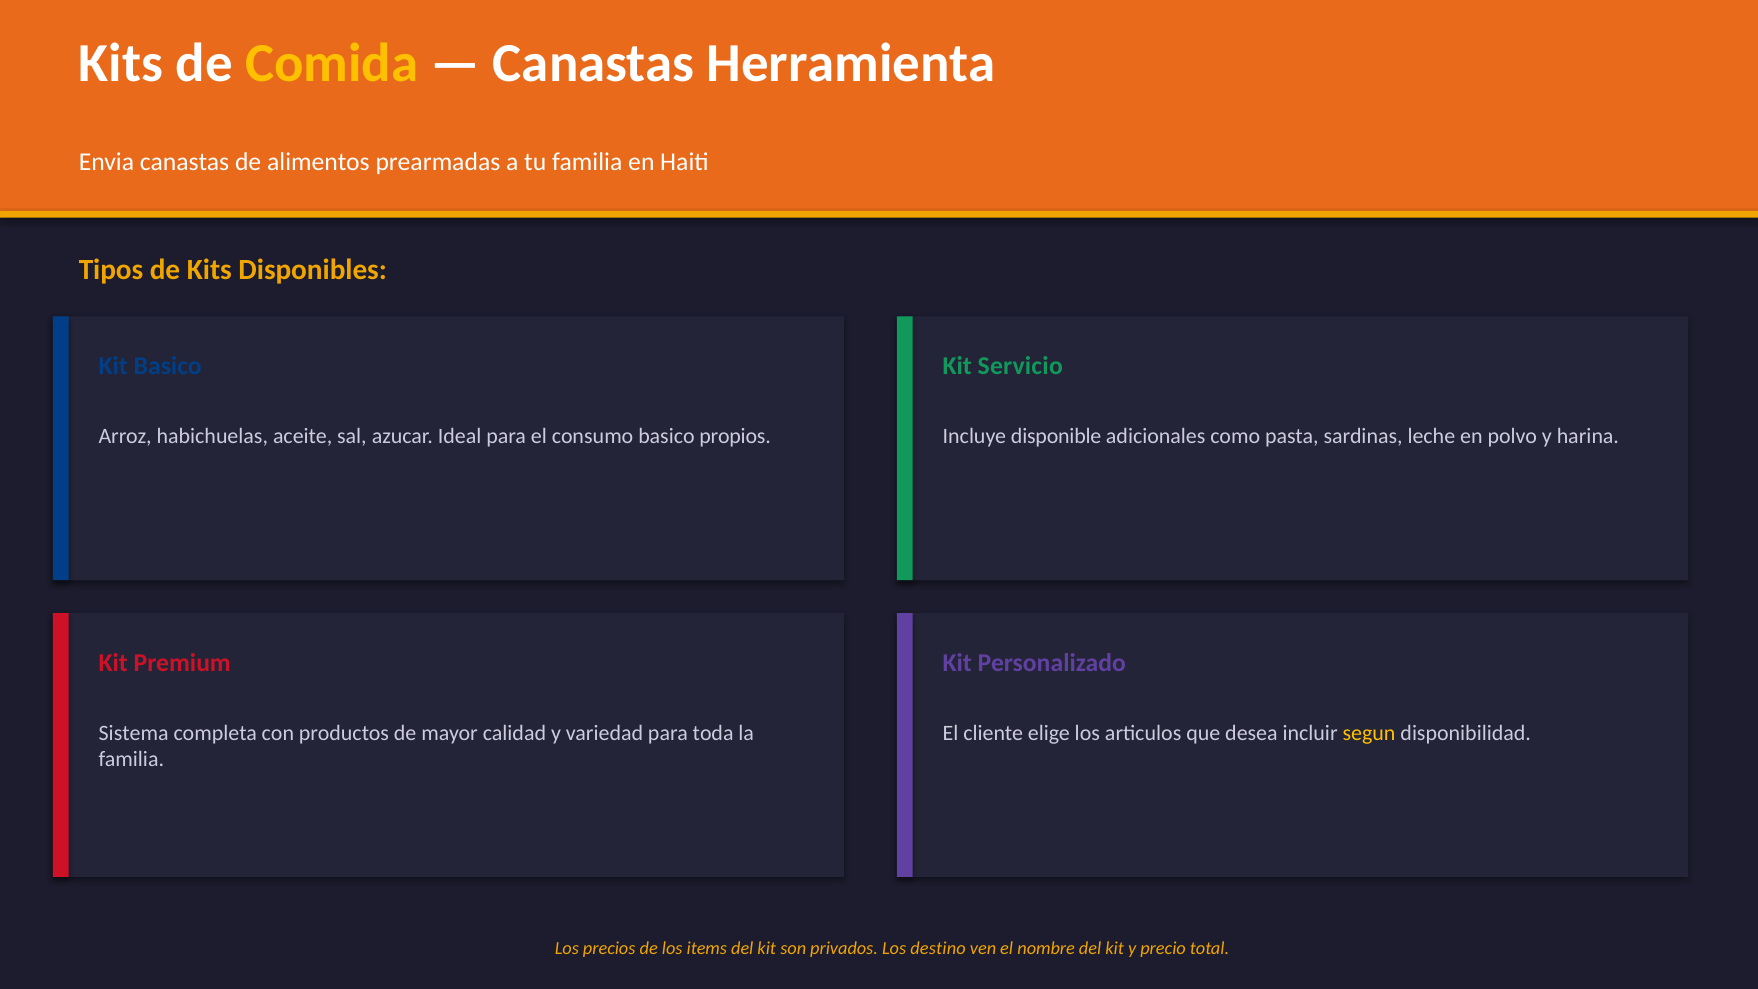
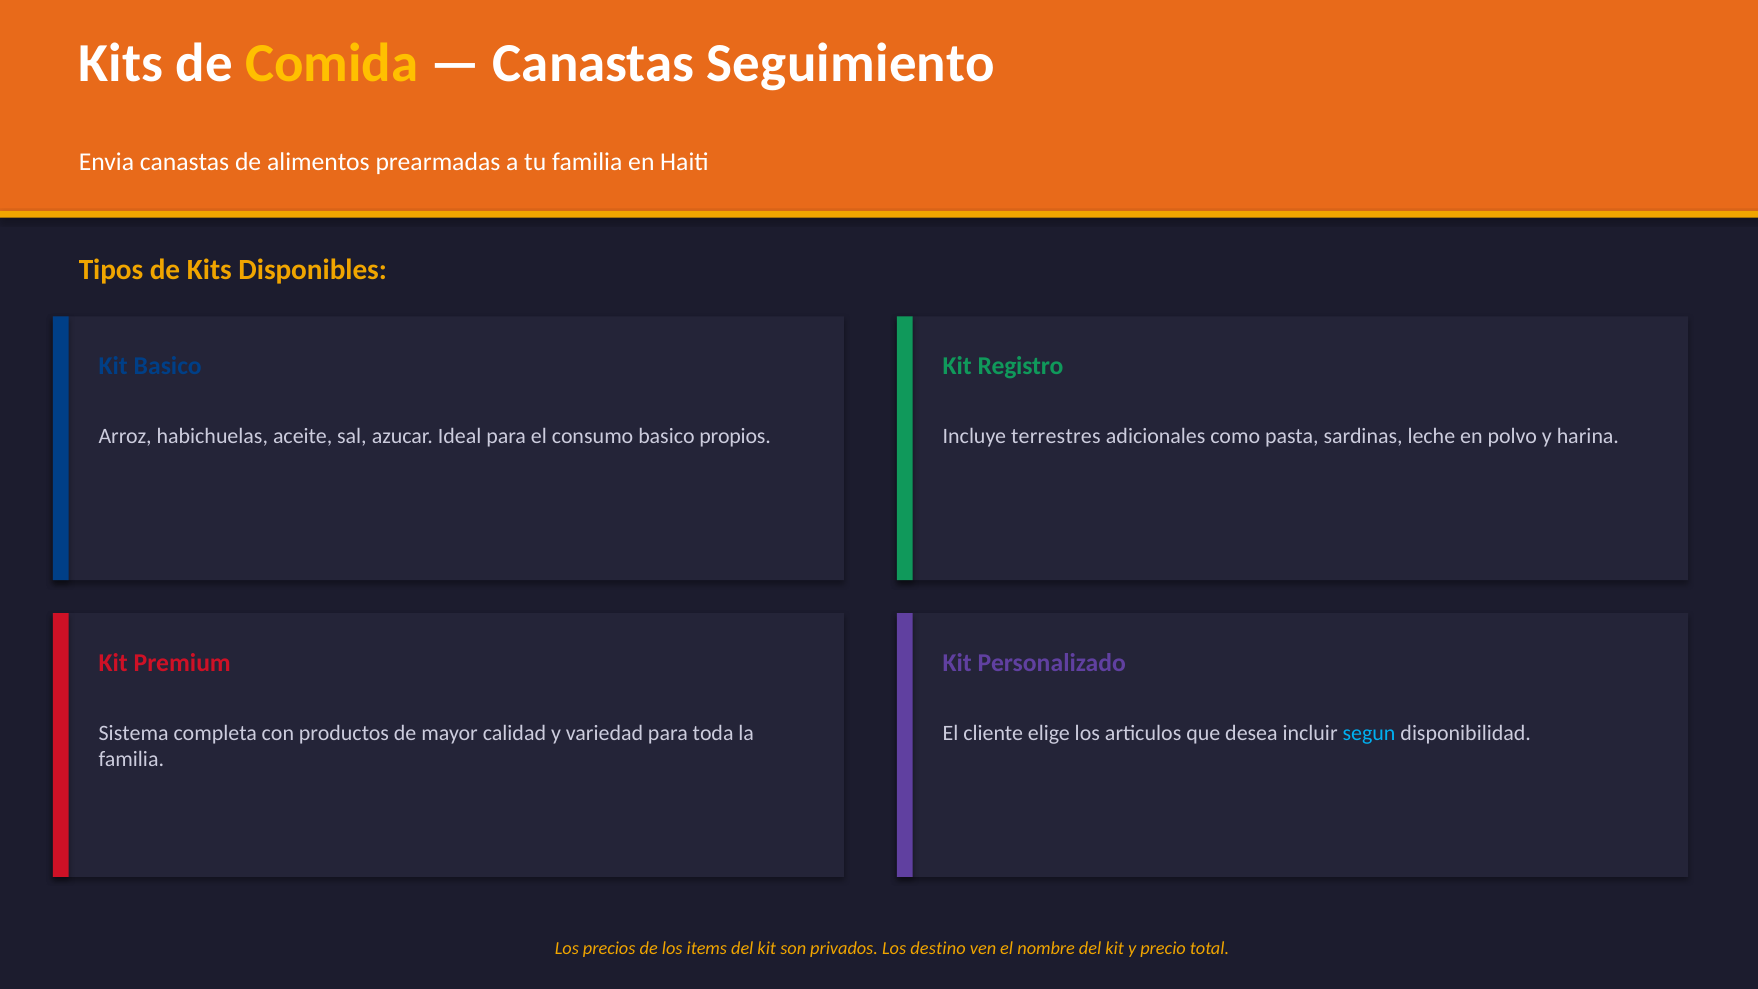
Herramienta: Herramienta -> Seguimiento (851, 63)
Servicio: Servicio -> Registro (1020, 367)
disponible: disponible -> terrestres (1056, 437)
segun colour: yellow -> light blue (1369, 733)
